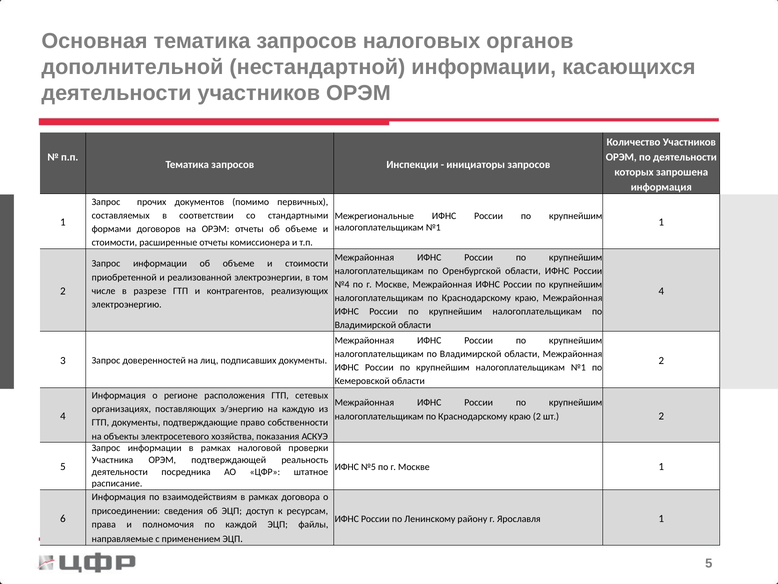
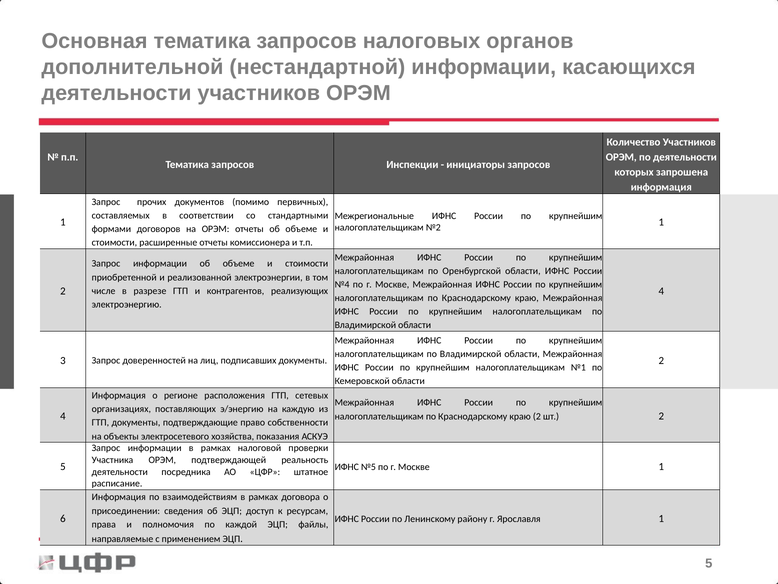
№1: №1 -> №2 (433, 227)
